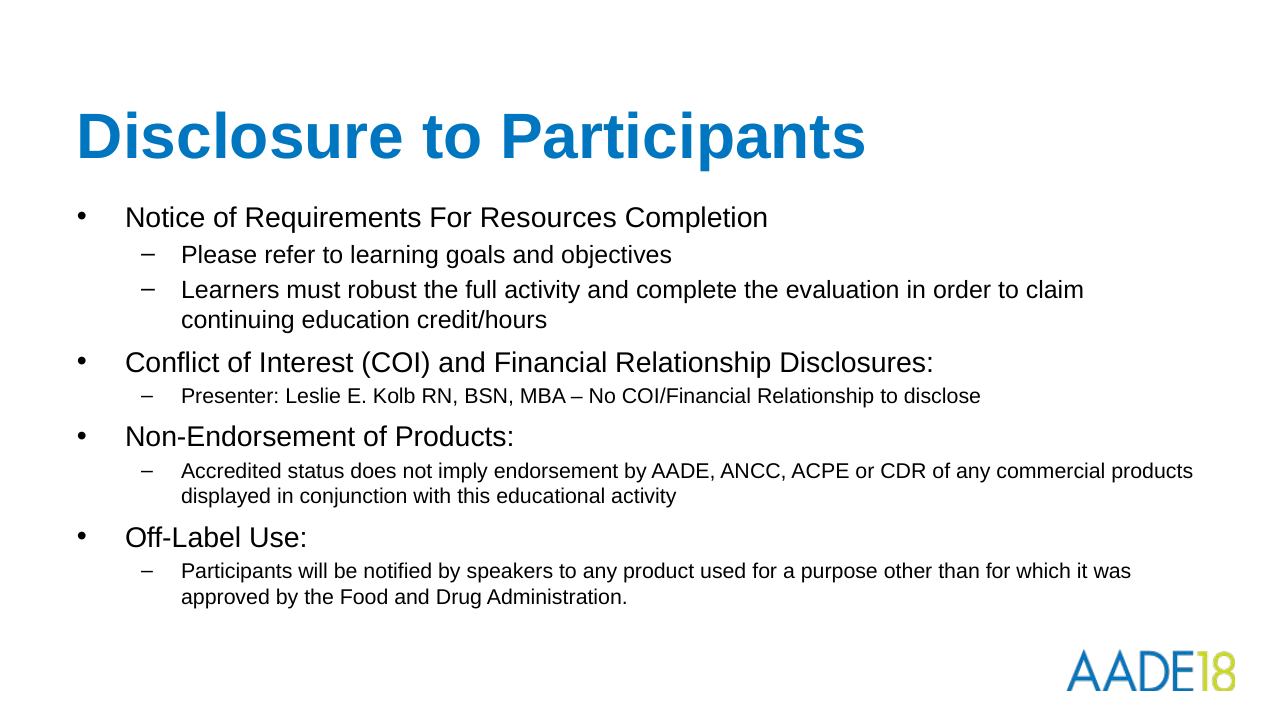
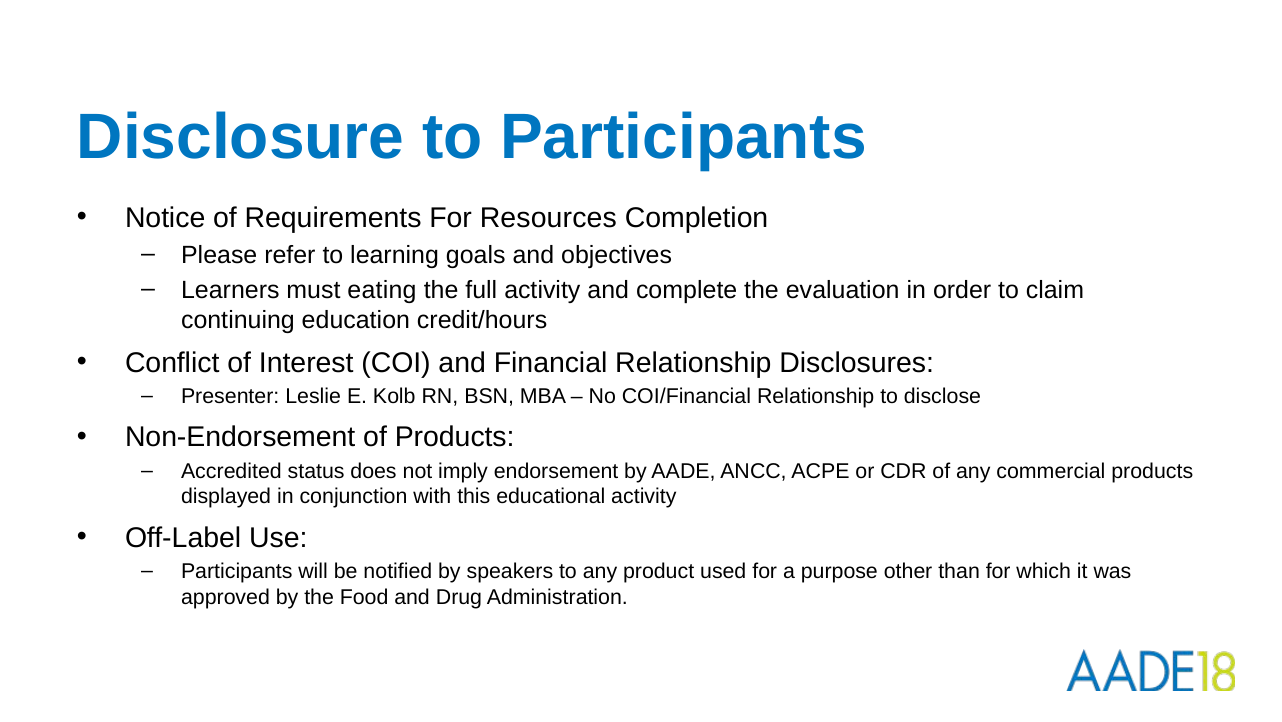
robust: robust -> eating (382, 290)
